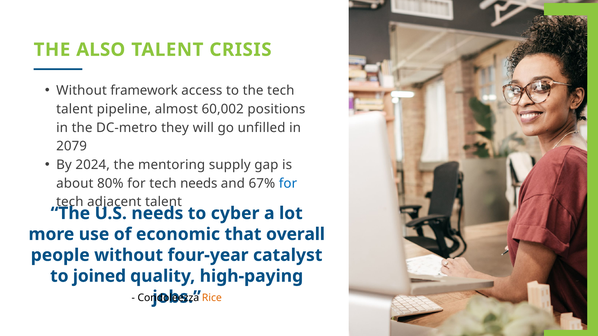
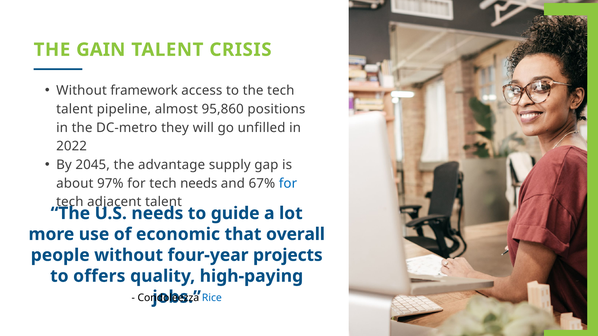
ALSO: ALSO -> GAIN (101, 50)
60,002: 60,002 -> 95,860 (223, 109)
2079: 2079 -> 2022 (72, 146)
2024: 2024 -> 2045 (93, 165)
mentoring: mentoring -> advantage (172, 165)
80%: 80% -> 97% (110, 184)
cyber: cyber -> guide (235, 214)
catalyst: catalyst -> projects (288, 255)
joined: joined -> offers (99, 276)
Rice colour: orange -> blue (212, 298)
